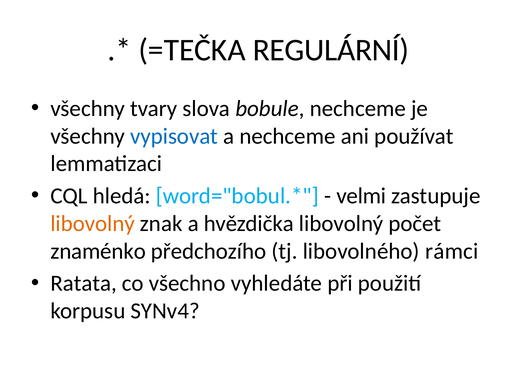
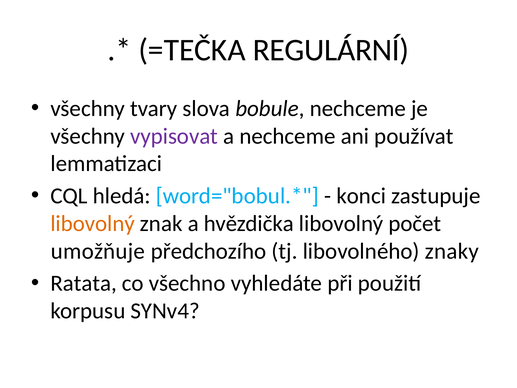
vypisovat colour: blue -> purple (174, 136)
velmi: velmi -> konci (361, 196)
znaménko: znaménko -> umožňuje (98, 251)
rámci: rámci -> znaky (452, 251)
